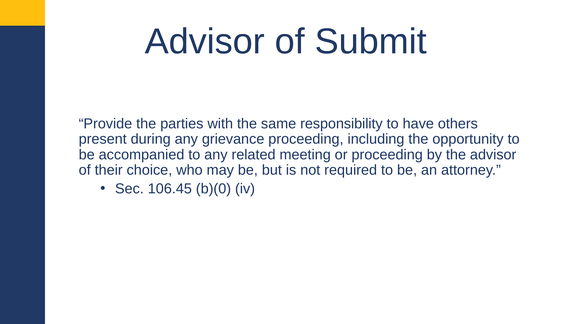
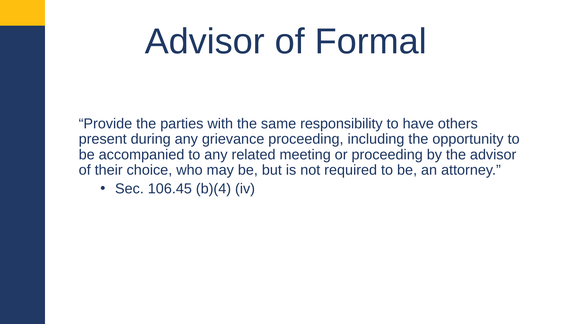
Submit: Submit -> Formal (371, 41)
b)(0: b)(0 -> b)(4 (213, 189)
